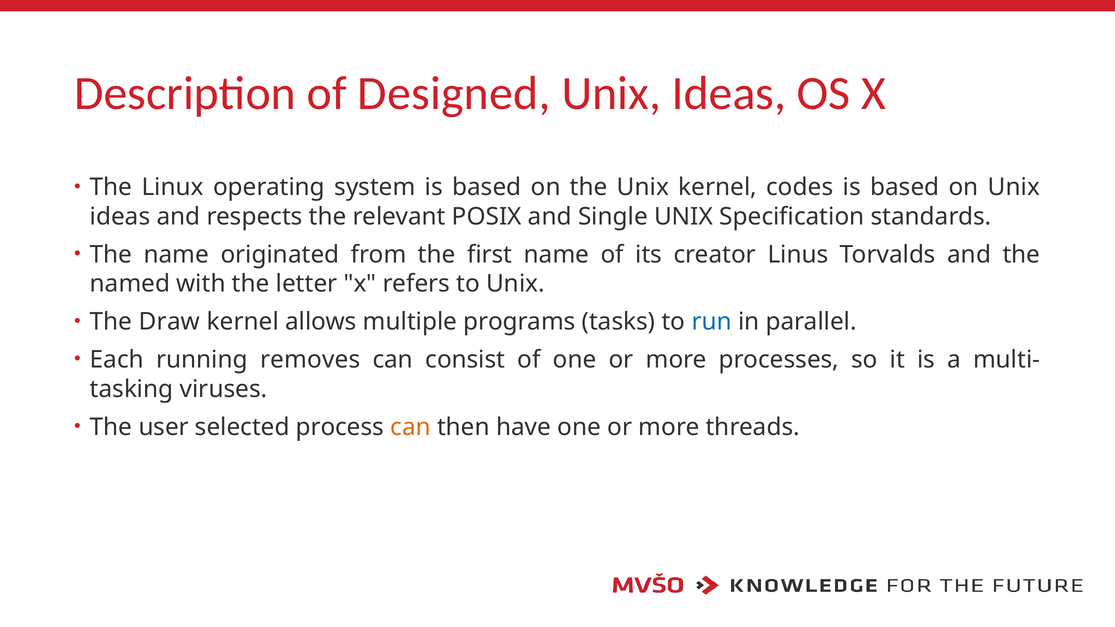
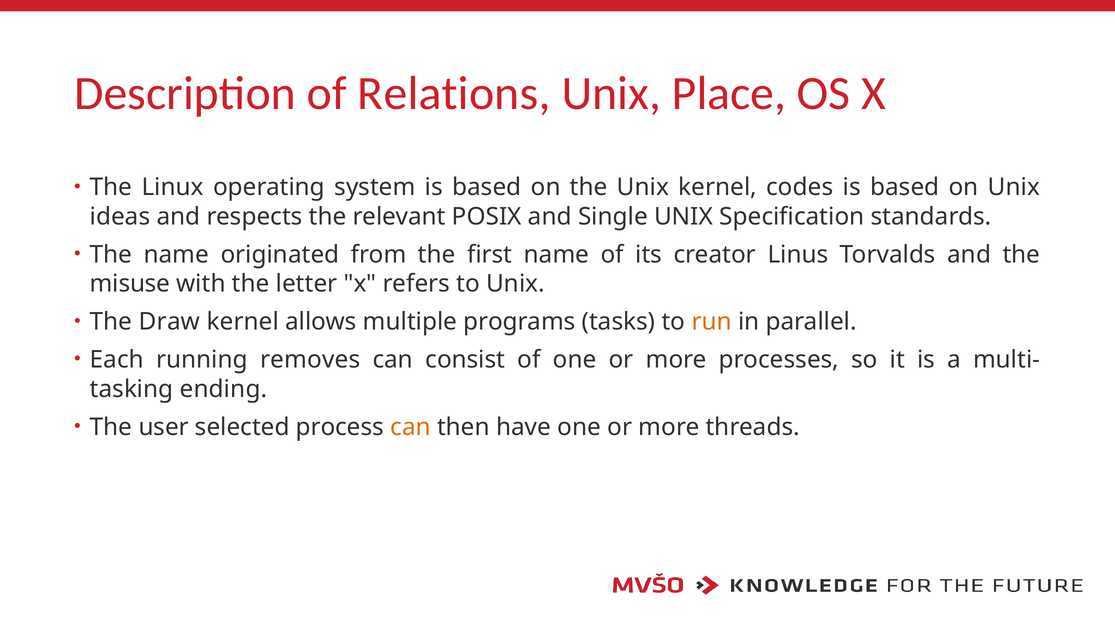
Designed: Designed -> Relations (454, 94)
Ideas: Ideas -> Place (729, 94)
named: named -> misuse (130, 284)
run colour: blue -> orange (712, 322)
viruses: viruses -> ending (223, 389)
